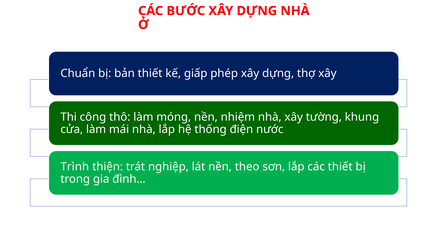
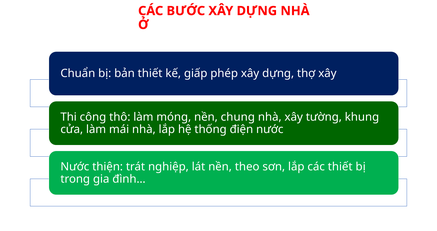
nhiệm: nhiệm -> chung (238, 117)
Trình: Trình -> Nước (75, 167)
